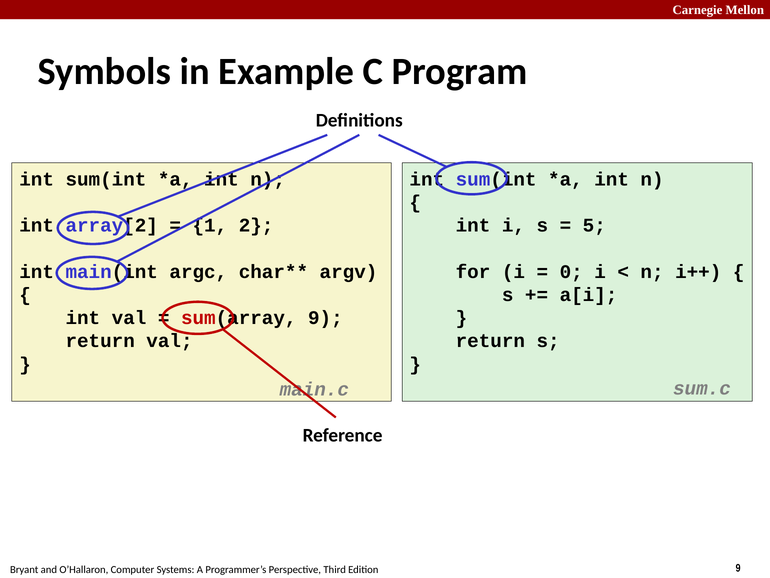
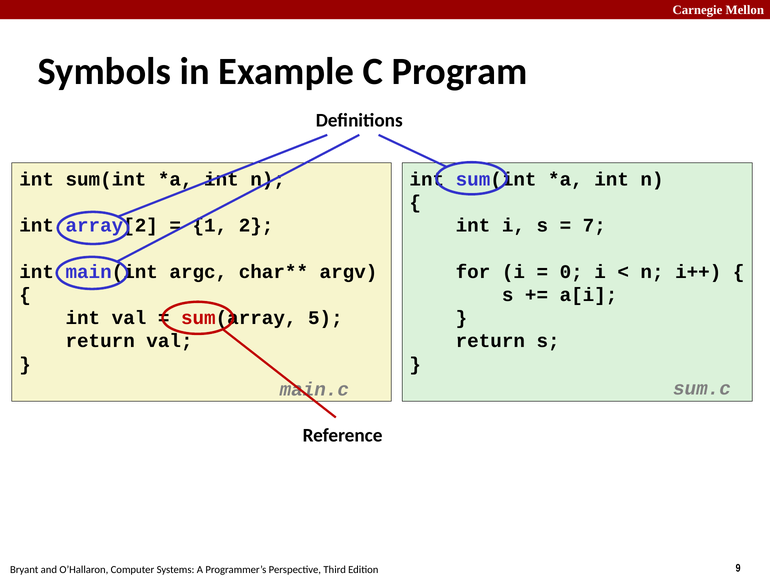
5: 5 -> 7 (594, 225)
sum(array 9: 9 -> 5 (325, 318)
